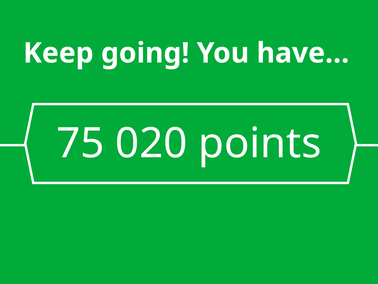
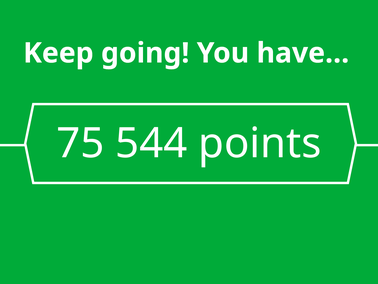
020: 020 -> 544 (151, 143)
